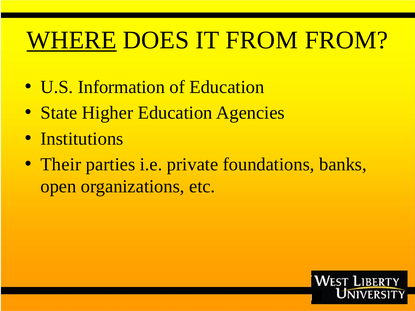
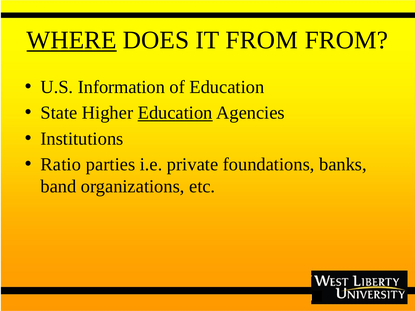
Education underline: none -> present (175, 113)
Their: Their -> Ratio (61, 165)
open: open -> band (58, 187)
